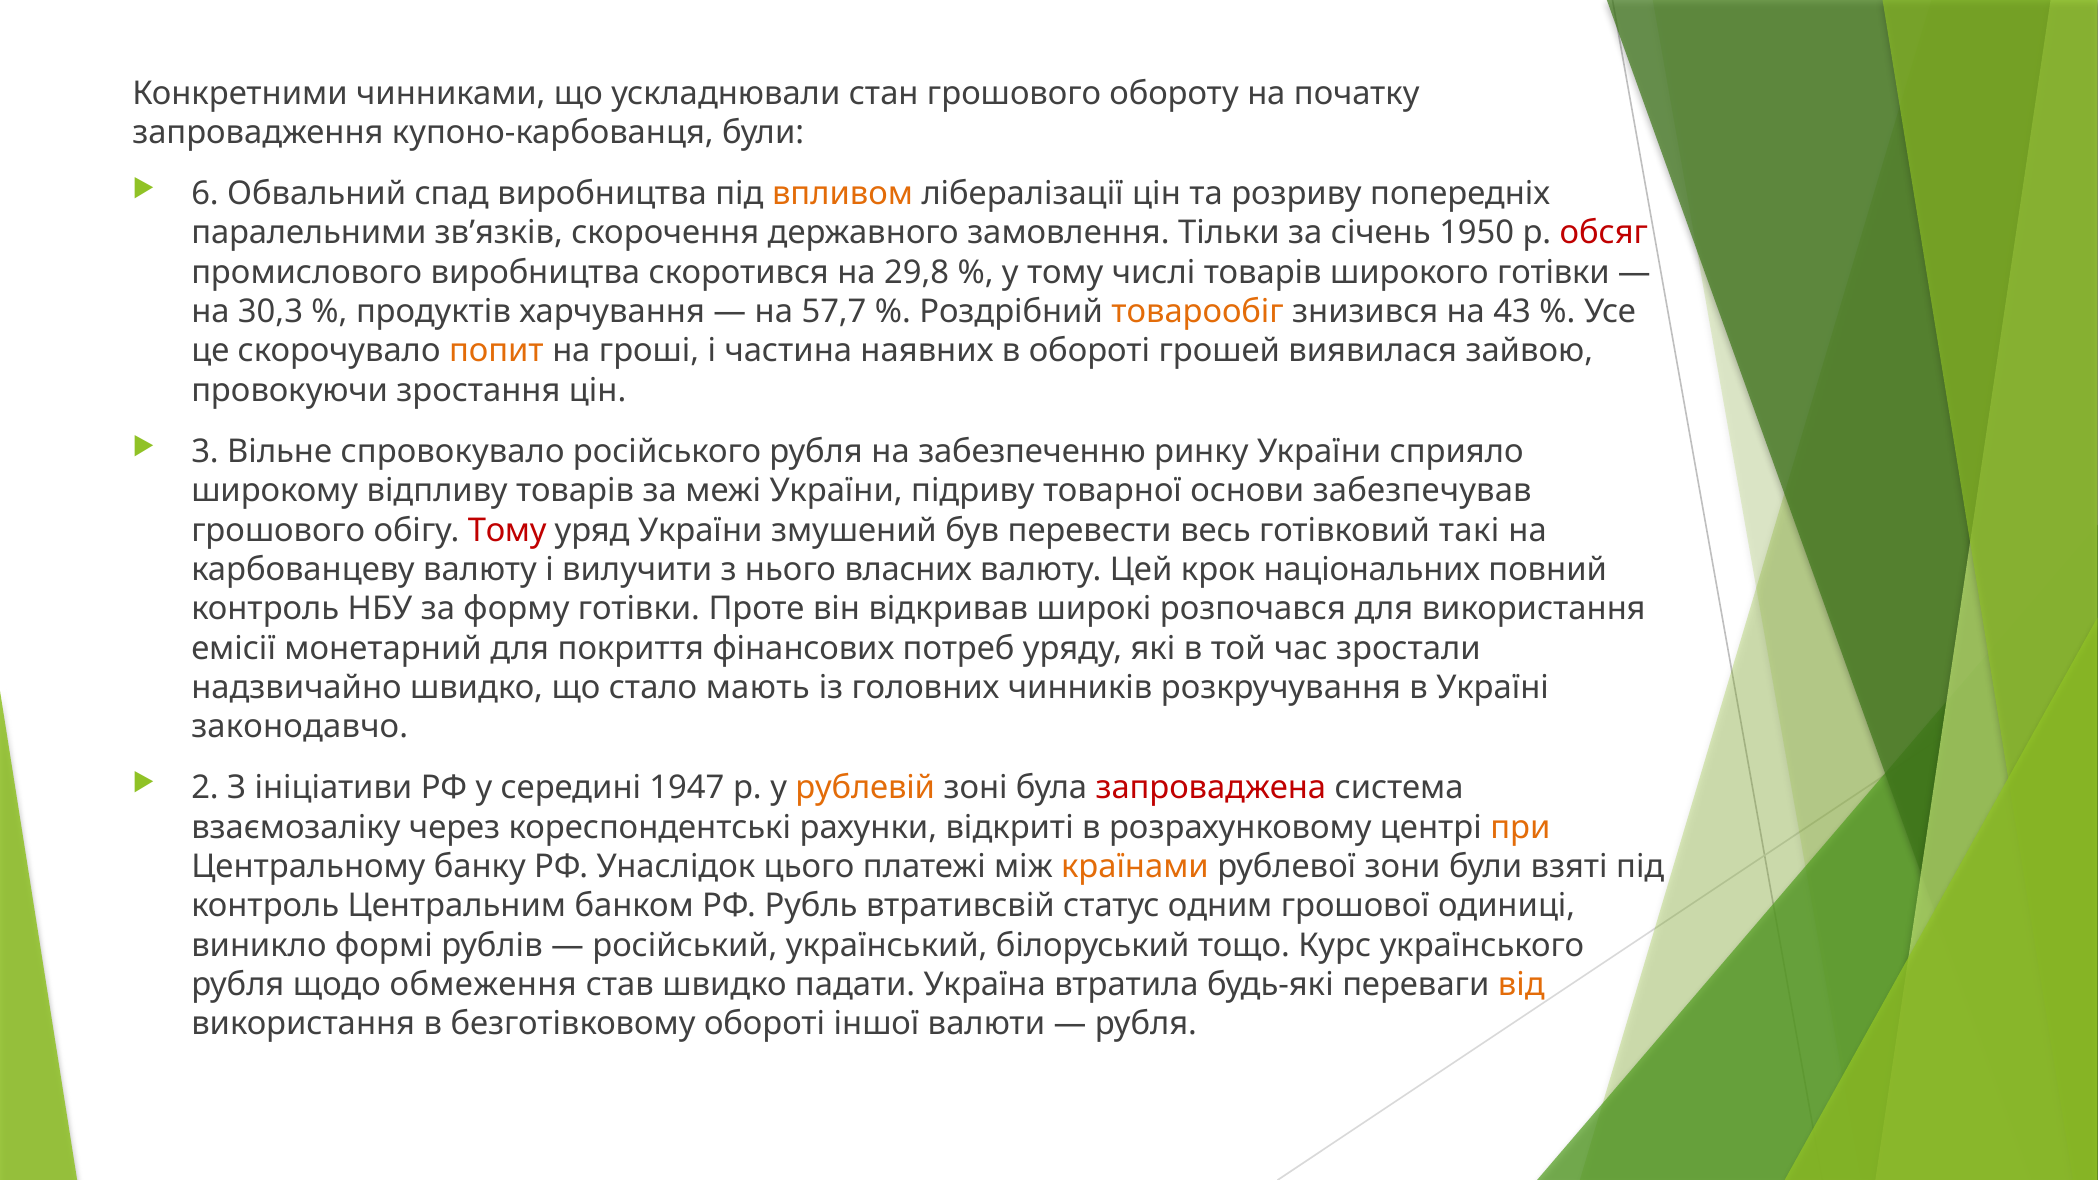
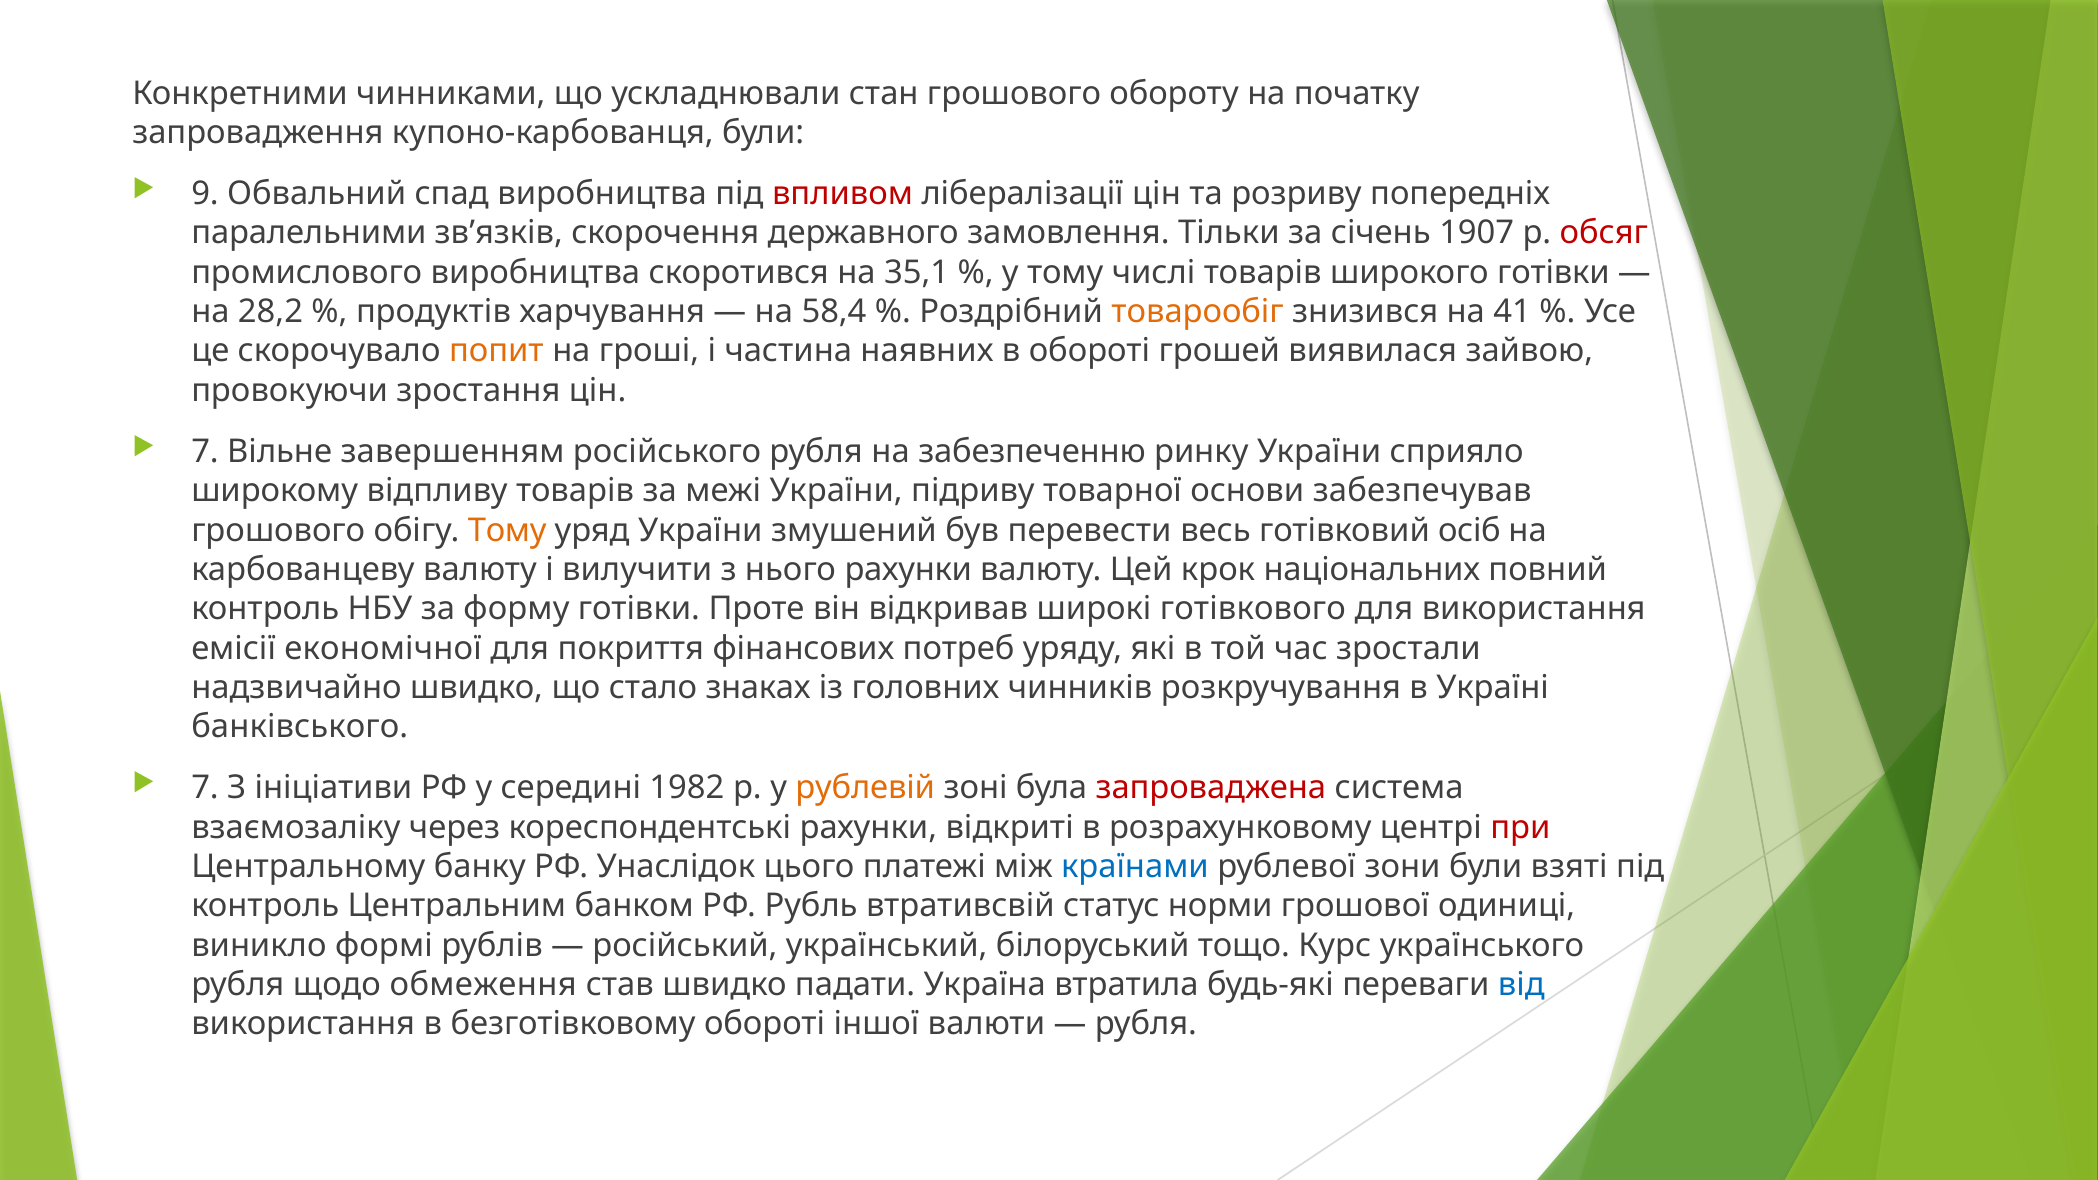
6: 6 -> 9 (205, 194)
впливом colour: orange -> red (842, 194)
1950: 1950 -> 1907 (1477, 233)
29,8: 29,8 -> 35,1 (917, 272)
30,3: 30,3 -> 28,2 (270, 312)
57,7: 57,7 -> 58,4 (834, 312)
43: 43 -> 41 (1512, 312)
3: 3 -> 7 (205, 452)
спровокувало: спровокувало -> завершенням (453, 452)
Тому colour: red -> orange (507, 530)
такі: такі -> осіб (1469, 530)
нього власних: власних -> рахунки (908, 570)
розпочався: розпочався -> готівкового (1253, 609)
монетарний: монетарний -> економічної (383, 648)
мають: мають -> знаках (758, 688)
законодавчо: законодавчо -> банківського (300, 727)
2: 2 -> 7 (205, 788)
1947: 1947 -> 1982 (687, 788)
при colour: orange -> red (1520, 828)
країнами colour: orange -> blue (1135, 867)
одним: одним -> норми (1220, 906)
від colour: orange -> blue (1521, 985)
